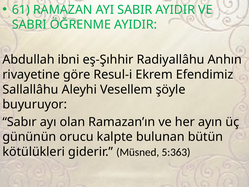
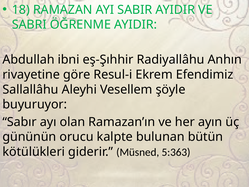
61: 61 -> 18 (21, 10)
